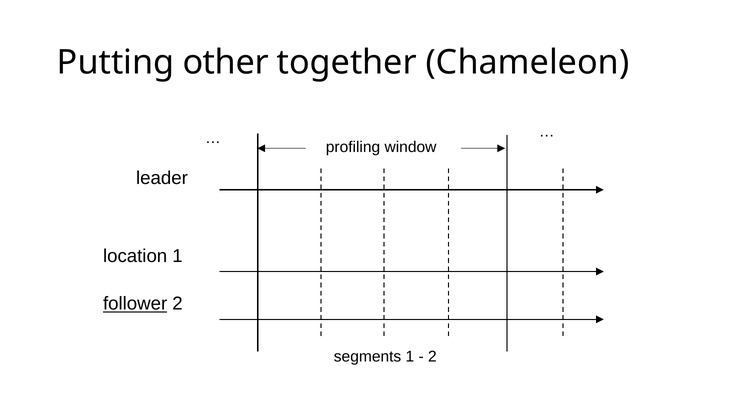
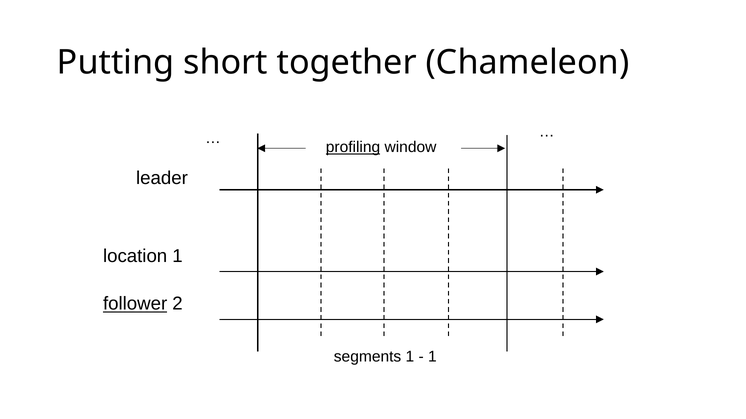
other: other -> short (225, 63)
profiling underline: none -> present (353, 147)
2: 2 -> 1 (432, 357)
